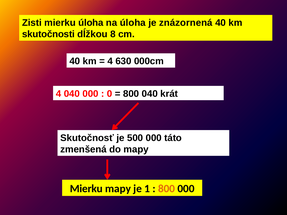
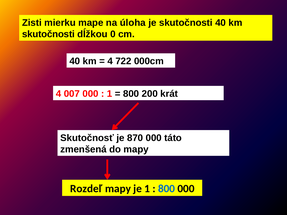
mierku úloha: úloha -> mape (91, 23)
je znázornená: znázornená -> skutočnosti (186, 23)
8: 8 -> 0 (113, 34)
630: 630 -> 722 (123, 61)
4 040: 040 -> 007 (72, 94)
0: 0 -> 1 (110, 94)
800 040: 040 -> 200 (150, 94)
500: 500 -> 870 (135, 138)
Mierku: Mierku -> Rozdeľ (86, 189)
800 colour: orange -> blue (167, 189)
